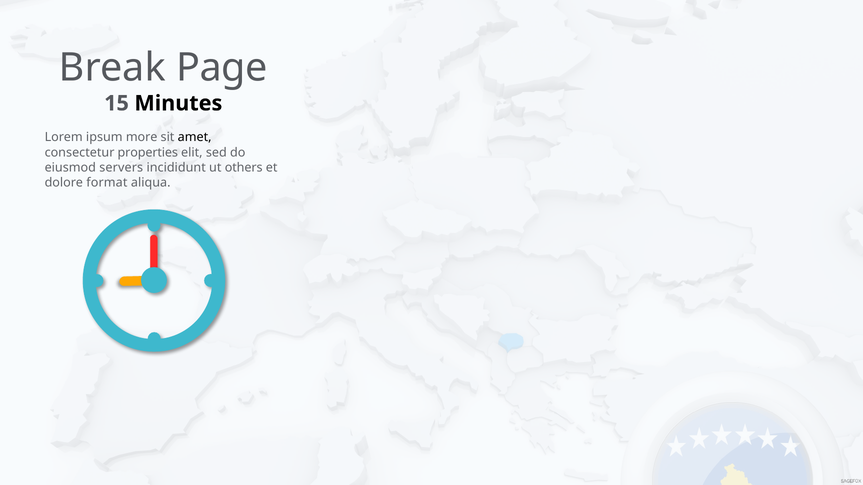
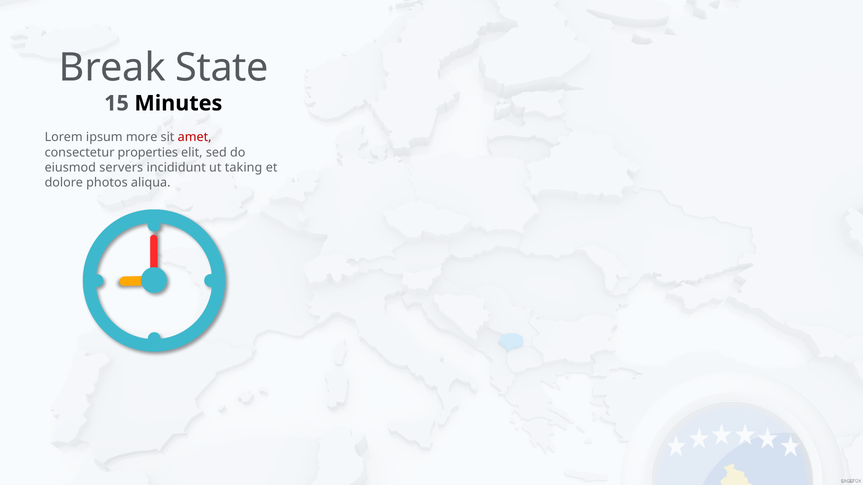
Page: Page -> State (222, 68)
amet colour: black -> red (195, 137)
others: others -> taking (244, 168)
format: format -> photos (107, 183)
